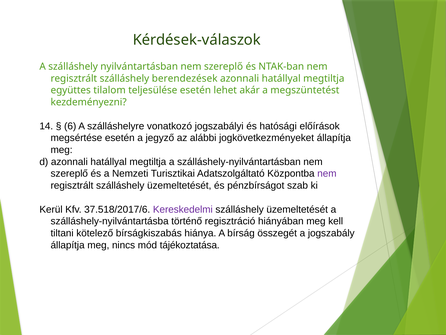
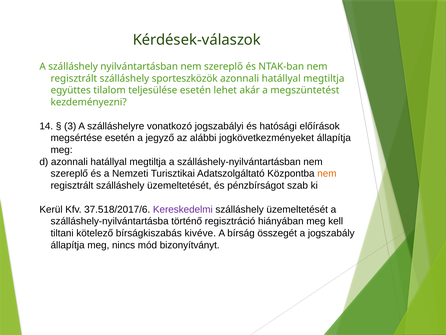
berendezések: berendezések -> sporteszközök (185, 78)
6: 6 -> 3 (70, 126)
nem colour: purple -> orange (327, 173)
hiánya: hiánya -> kivéve (200, 233)
tájékoztatása: tájékoztatása -> bizonyítványt (190, 245)
